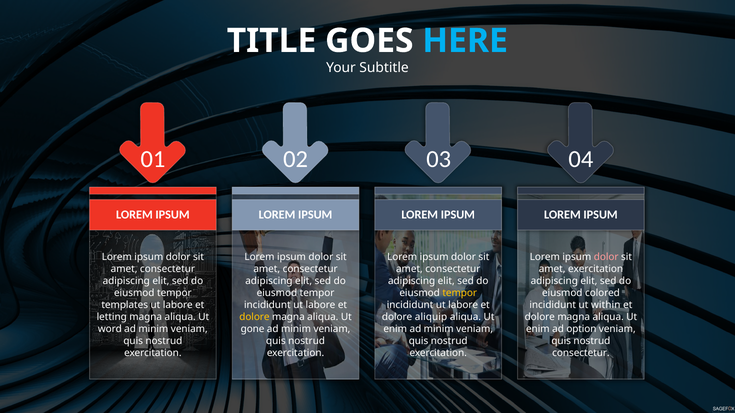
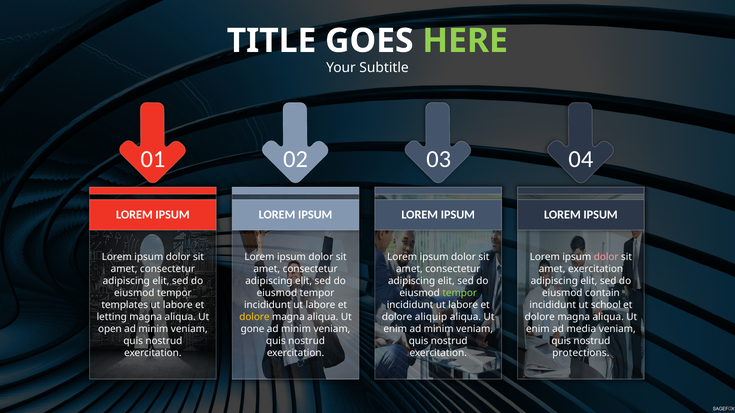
HERE colour: light blue -> light green (465, 41)
tempor colour: yellow -> light green (460, 293)
colored: colored -> contain (602, 293)
within: within -> school (606, 305)
word: word -> open (110, 329)
option: option -> media (581, 329)
consectetur: consectetur -> protections (581, 353)
